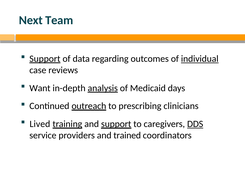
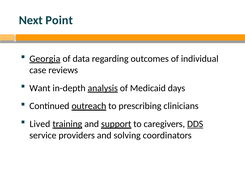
Team: Team -> Point (59, 20)
Support: Support -> Georgia (45, 59)
individual underline: present -> none (200, 59)
trained: trained -> solving (127, 135)
